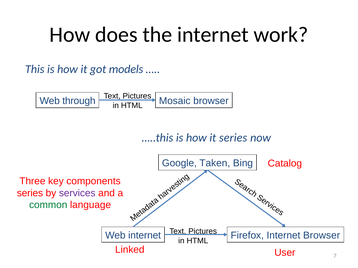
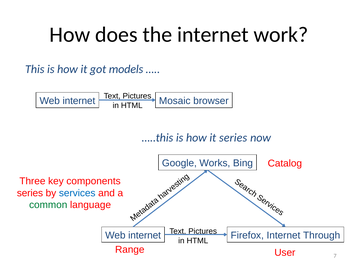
through: through -> internet (79, 101)
Taken: Taken -> Works (215, 163)
services colour: purple -> blue (77, 193)
Internet Browser: Browser -> Through (322, 236)
Linked: Linked -> Range (130, 250)
